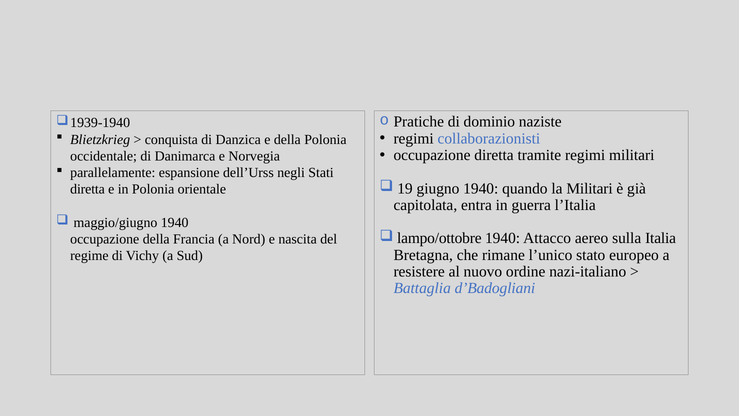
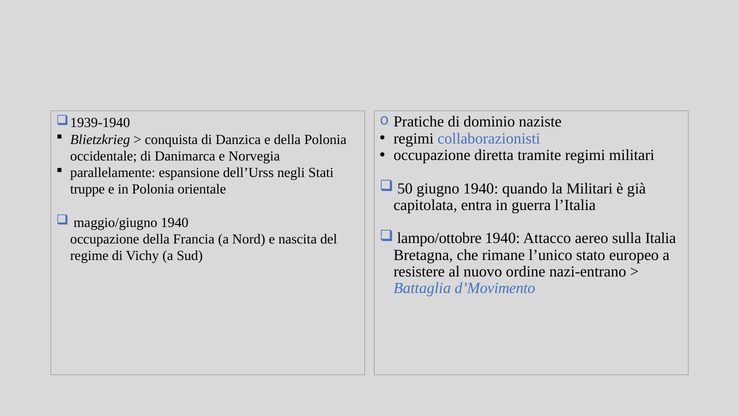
19: 19 -> 50 (405, 188)
diretta: diretta -> truppe (88, 189)
nazi-italiano: nazi-italiano -> nazi-entrano (588, 272)
d’Badogliani: d’Badogliani -> d’Movimento (495, 288)
